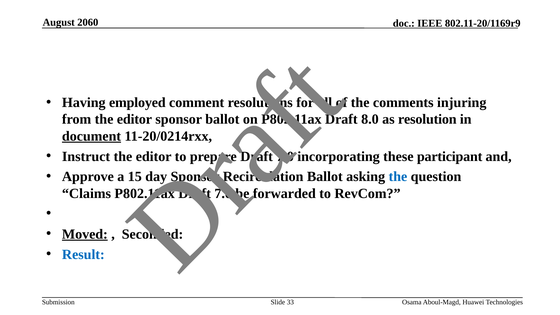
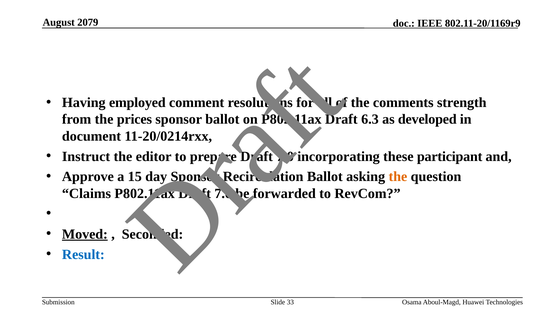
2060: 2060 -> 2079 (88, 22)
injuring: injuring -> strength (462, 102)
from the editor: editor -> prices (134, 119)
8.0: 8.0 -> 6.3 (370, 119)
resolution: resolution -> developed (427, 119)
document underline: present -> none (92, 136)
the colour: blue -> orange (398, 177)
